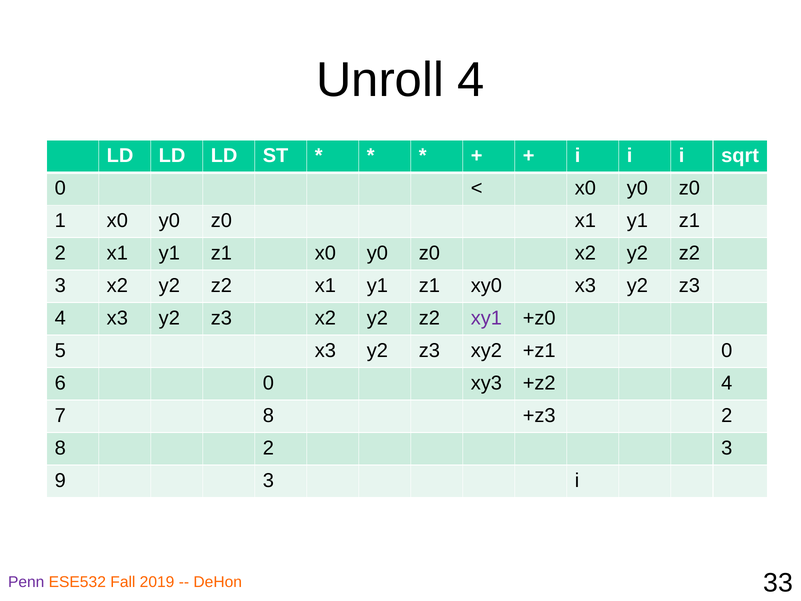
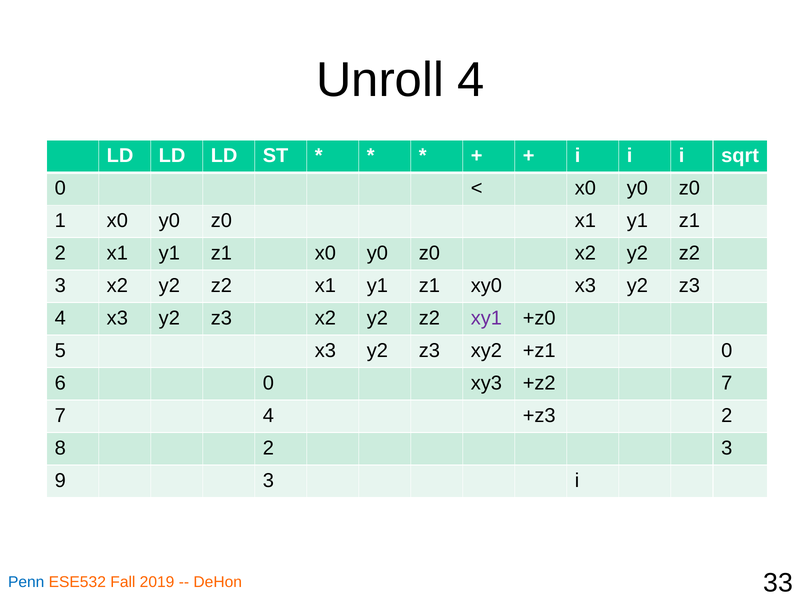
+z2 4: 4 -> 7 (727, 383)
7 8: 8 -> 4 (268, 416)
Penn colour: purple -> blue (26, 582)
